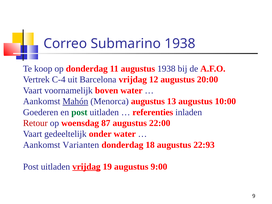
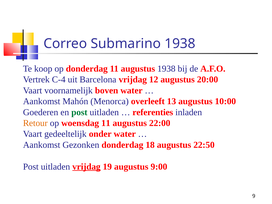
Mahón underline: present -> none (75, 101)
Menorca augustus: augustus -> overleeft (148, 101)
Retour colour: red -> orange (35, 123)
woensdag 87: 87 -> 11 (106, 123)
Varianten: Varianten -> Gezonken (81, 145)
22:93: 22:93 -> 22:50 (204, 145)
